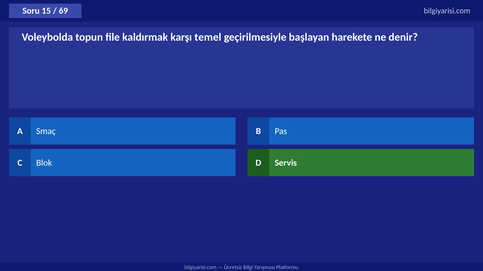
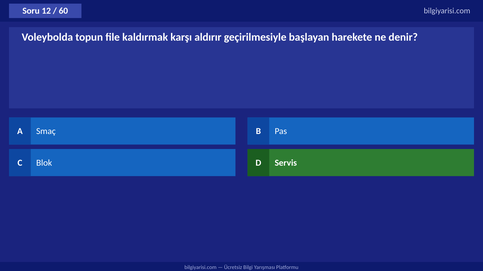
15: 15 -> 12 (46, 11)
69: 69 -> 60 (63, 11)
temel: temel -> aldırır (208, 37)
